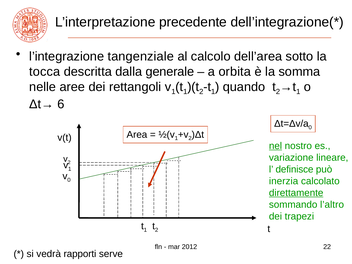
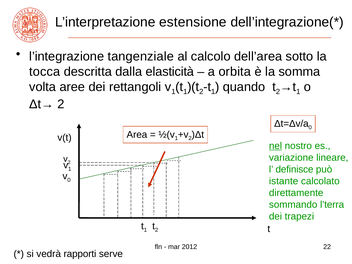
precedente: precedente -> estensione (193, 22)
generale: generale -> elasticità (170, 72)
nelle: nelle -> volta (43, 87)
Δt→ 6: 6 -> 2 (61, 104)
inerzia: inerzia -> istante (284, 181)
direttamente underline: present -> none (296, 193)
l’altro: l’altro -> l’terra (332, 205)
